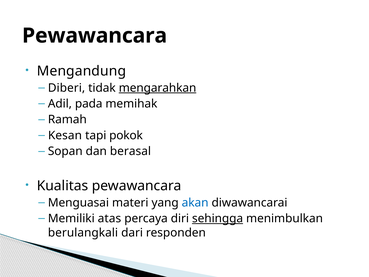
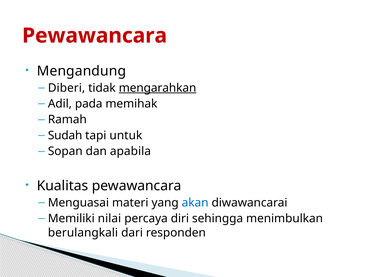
Pewawancara colour: black -> red (95, 36)
Kesan: Kesan -> Sudah (65, 135)
pokok: pokok -> untuk (126, 135)
berasal: berasal -> apabila (130, 151)
atas: atas -> nilai (109, 218)
sehingga underline: present -> none (218, 218)
